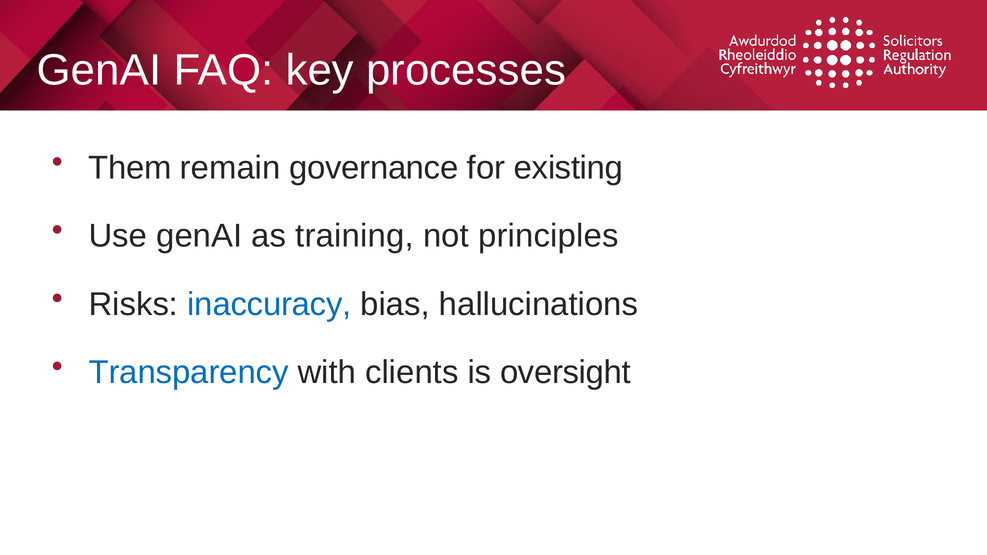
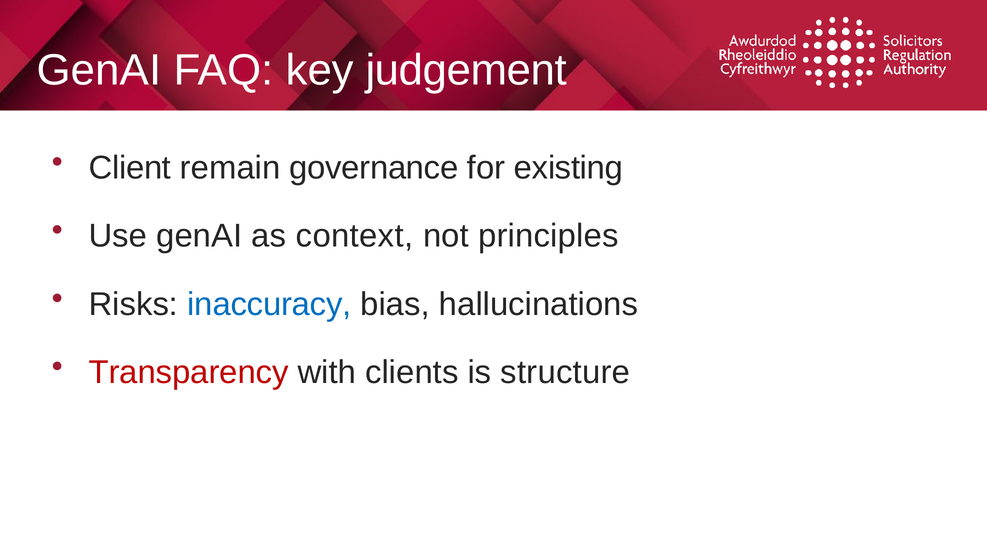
processes: processes -> judgement (466, 70)
Them: Them -> Client (130, 168)
training: training -> context (354, 236)
Transparency colour: blue -> red (189, 373)
oversight: oversight -> structure (565, 373)
